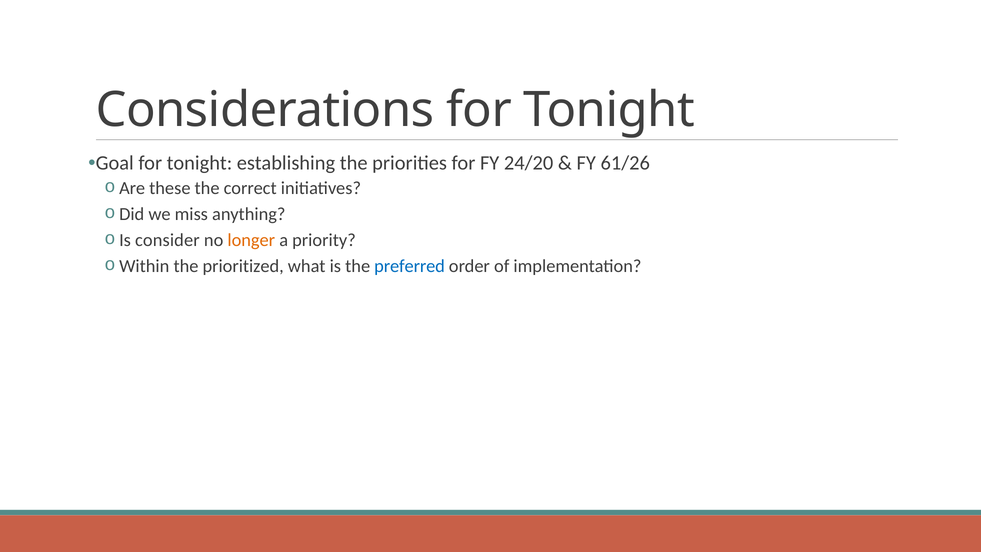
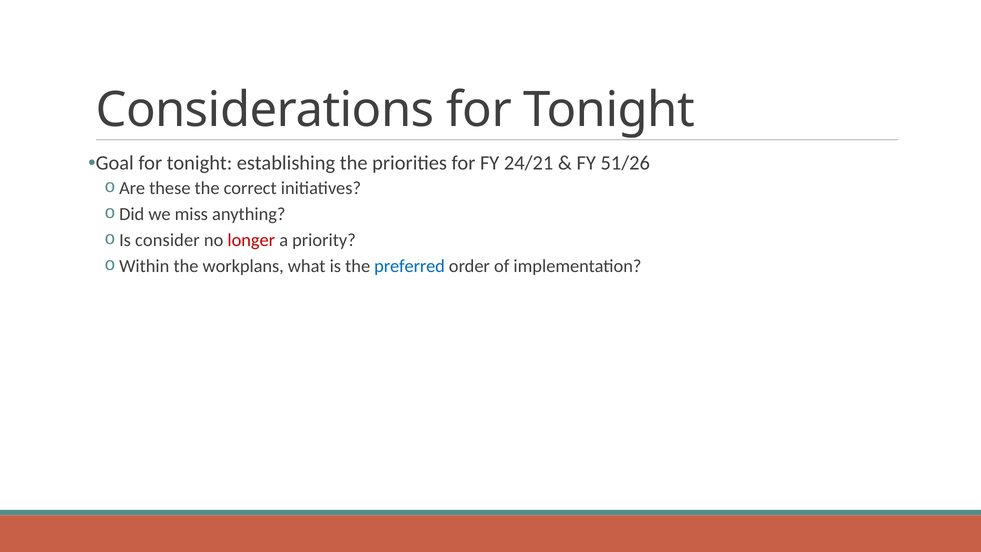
24/20: 24/20 -> 24/21 (529, 163)
61/26: 61/26 -> 51/26 (625, 163)
longer colour: orange -> red (251, 240)
prioritized: prioritized -> workplans (243, 266)
